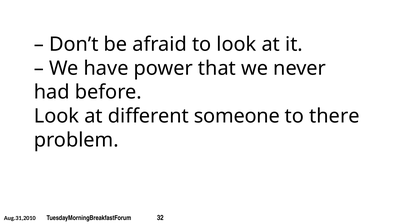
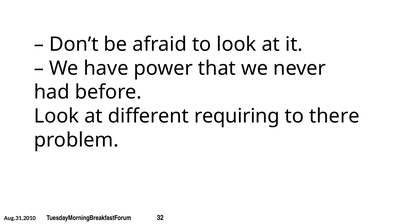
someone: someone -> requiring (237, 116)
